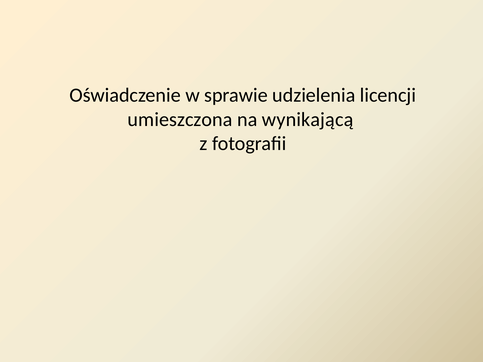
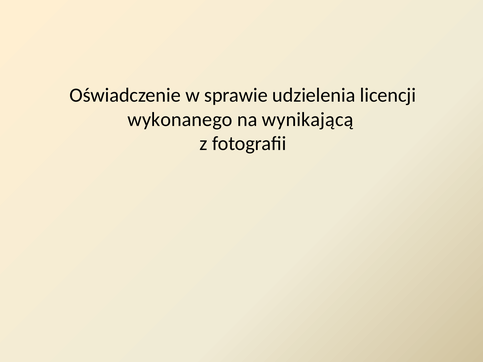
umieszczona: umieszczona -> wykonanego (180, 119)
